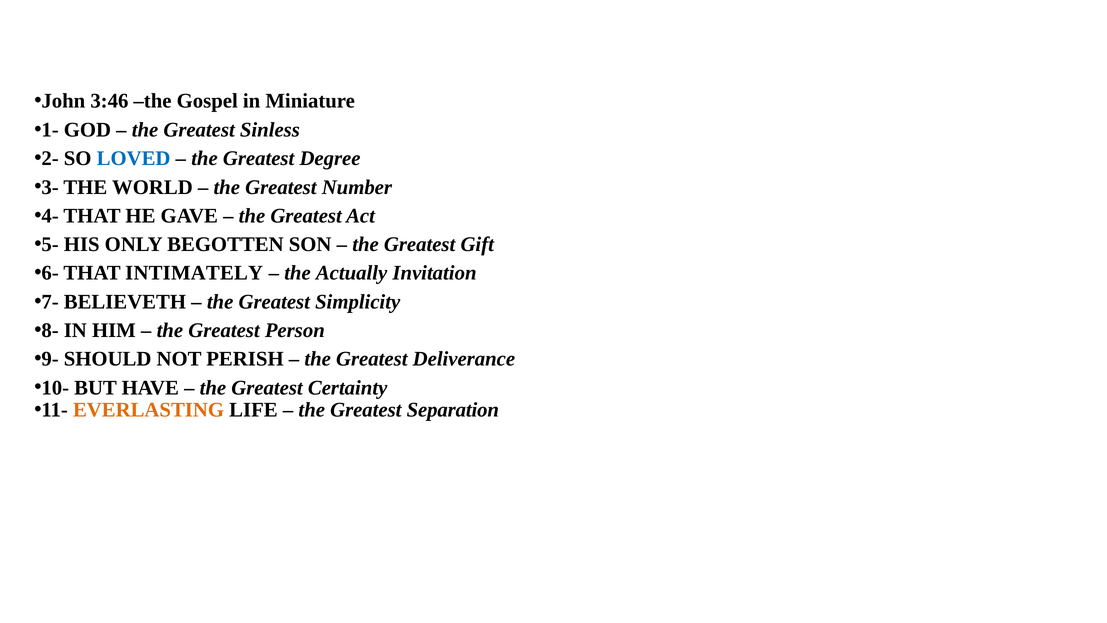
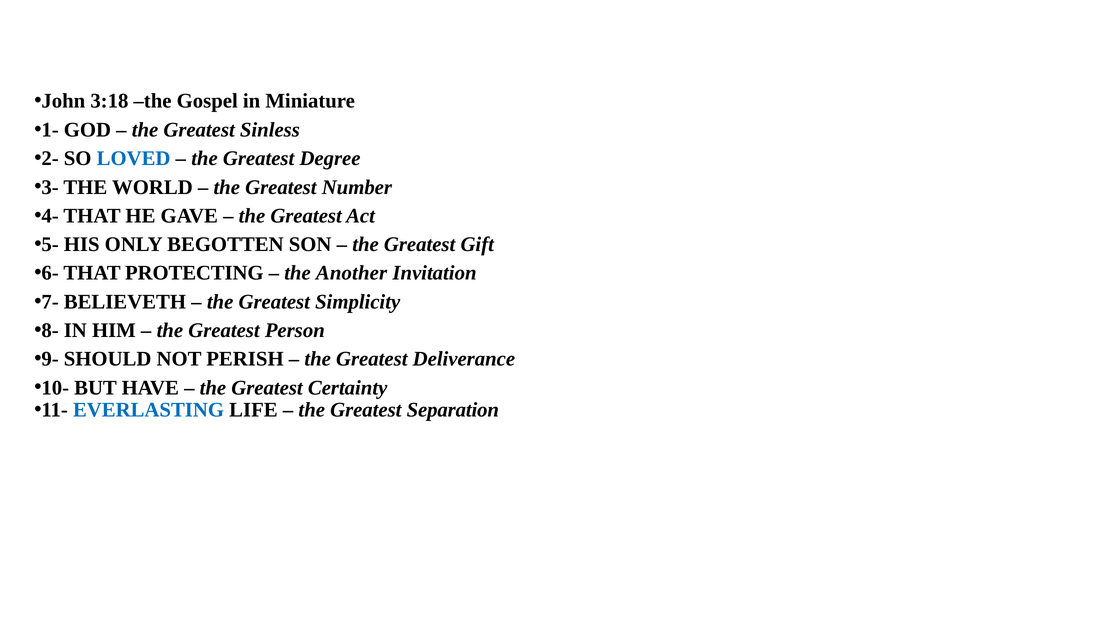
3:46: 3:46 -> 3:18 (109, 101)
INTIMATELY: INTIMATELY -> PROTECTING (194, 273)
Actually: Actually -> Another (352, 273)
EVERLASTING colour: orange -> blue (149, 410)
